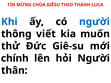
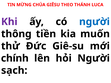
Khi colour: blue -> purple (9, 22)
viết: viết -> tiền (46, 34)
thân: thân -> sạch (14, 71)
